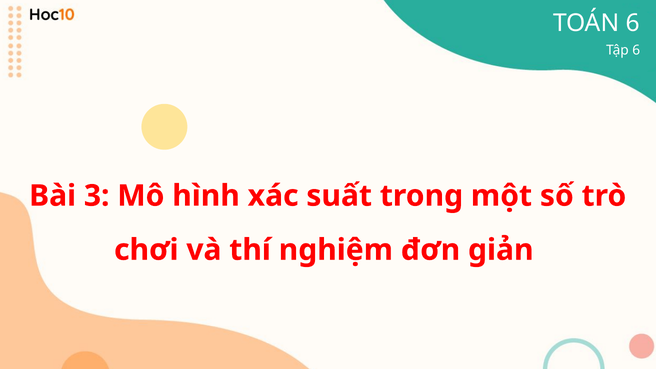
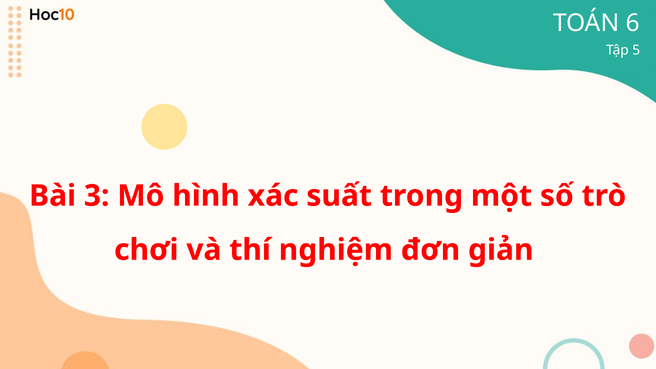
Tập 6: 6 -> 5 (636, 50)
